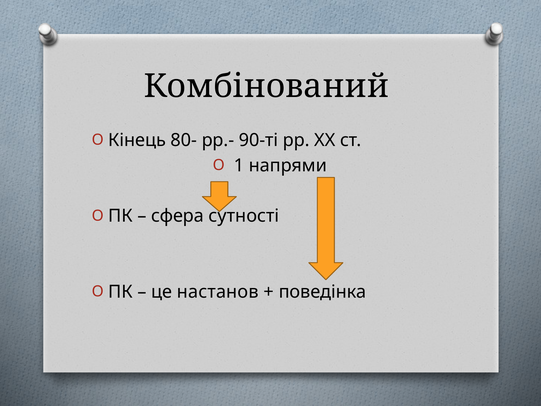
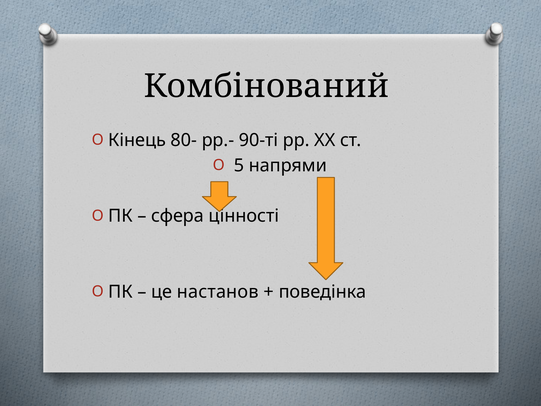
1: 1 -> 5 (239, 165)
сутності: сутності -> цінності (244, 216)
